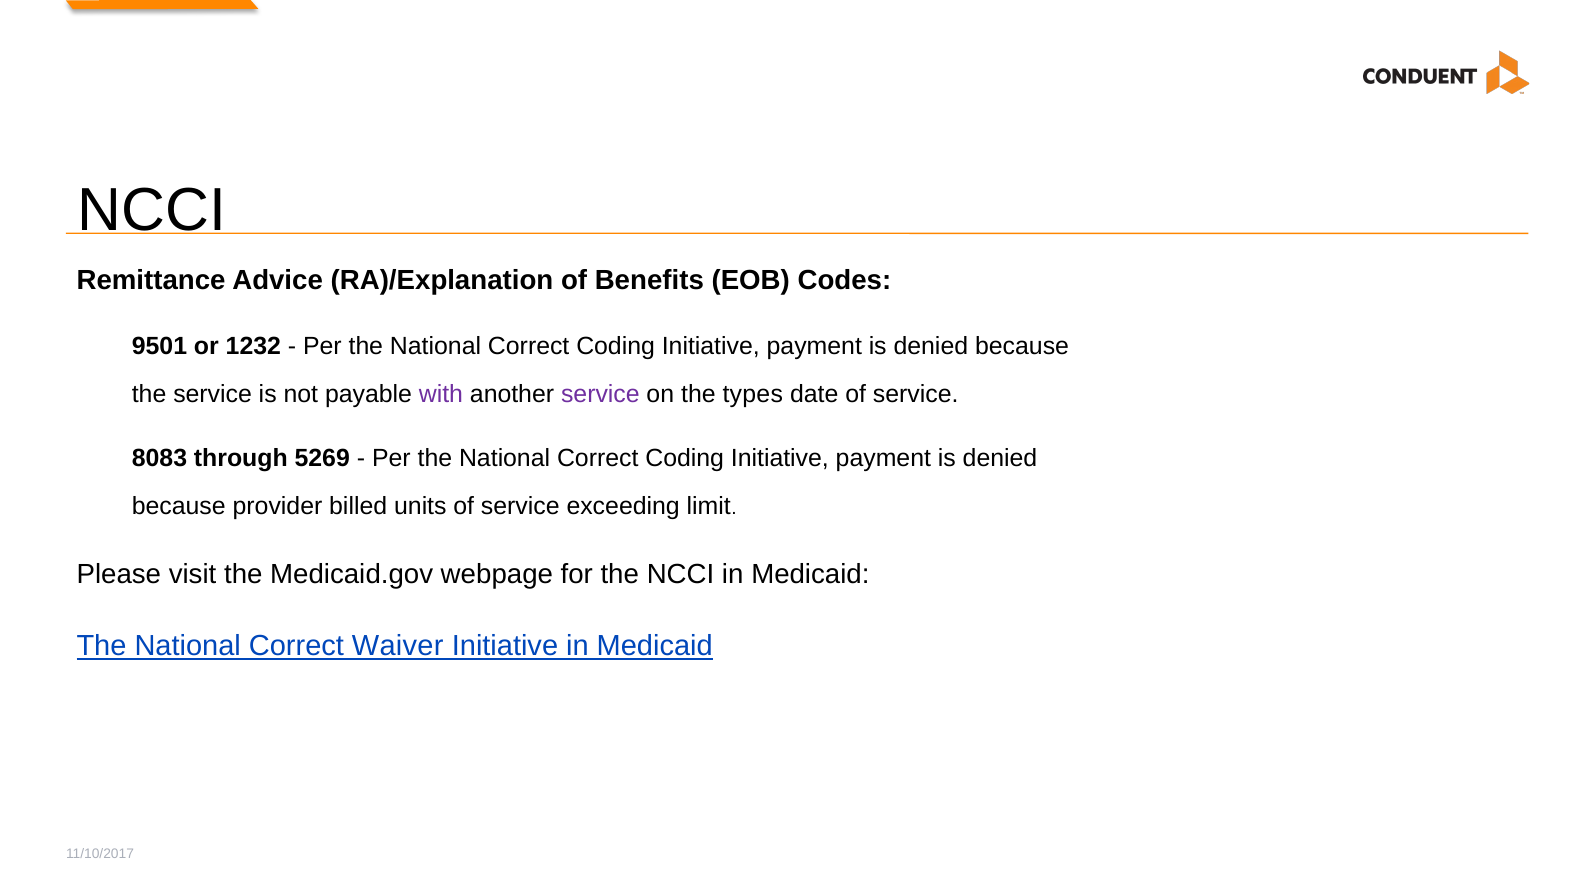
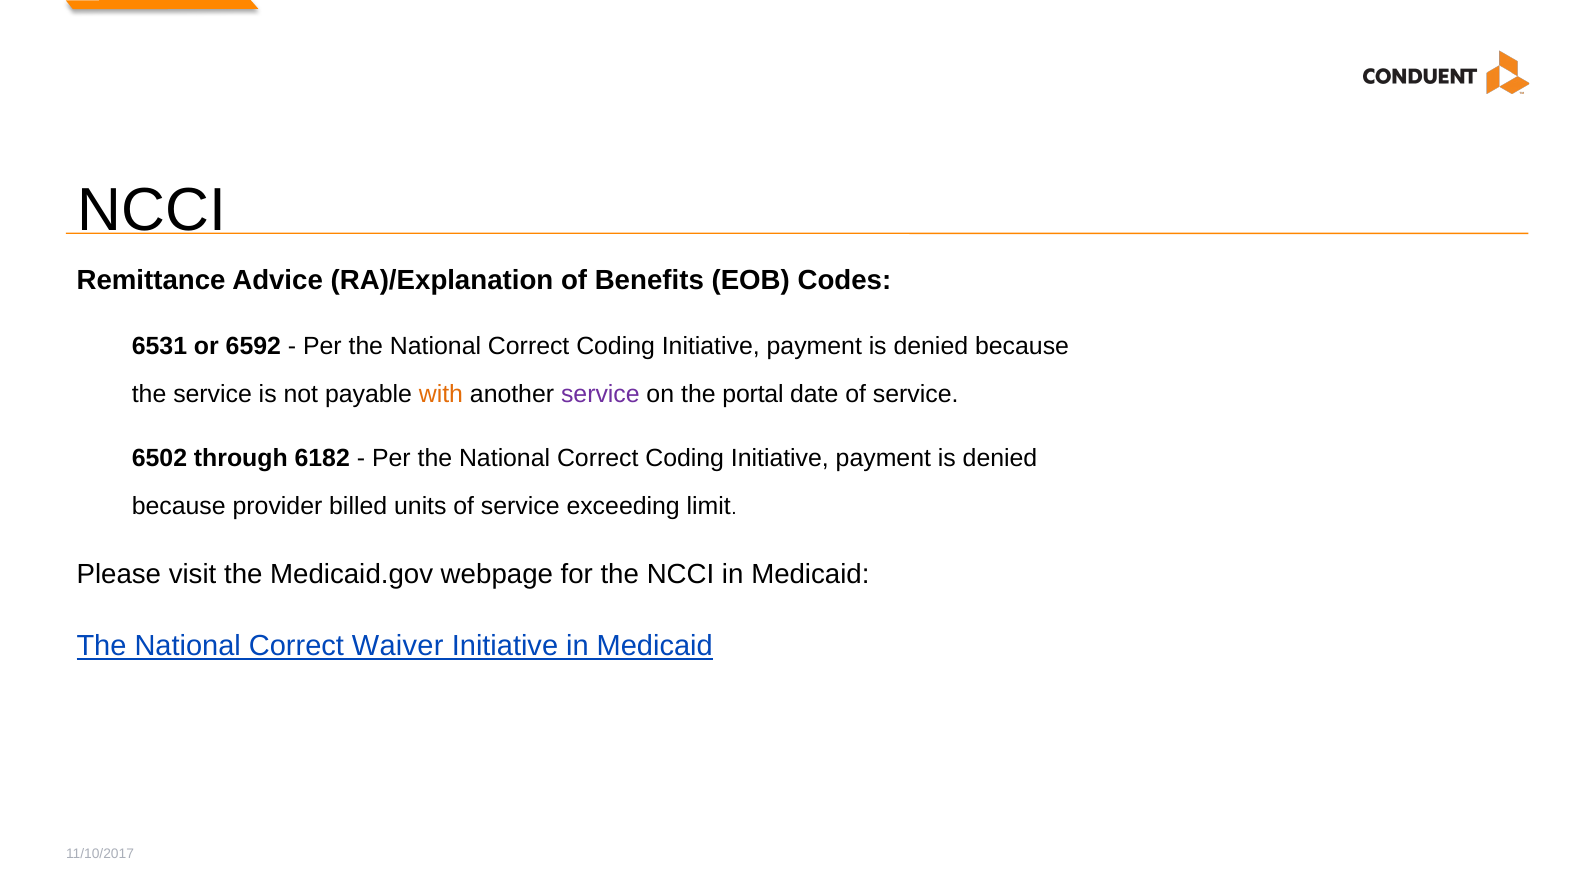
9501: 9501 -> 6531 (160, 347)
1232: 1232 -> 6592 (253, 347)
with colour: purple -> orange (441, 394)
types: types -> portal (753, 394)
8083: 8083 -> 6502 (160, 459)
5269: 5269 -> 6182 (322, 459)
